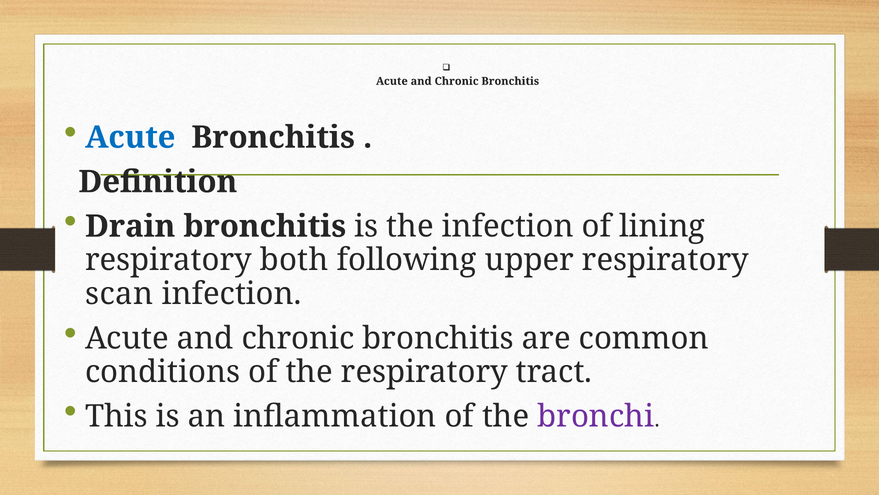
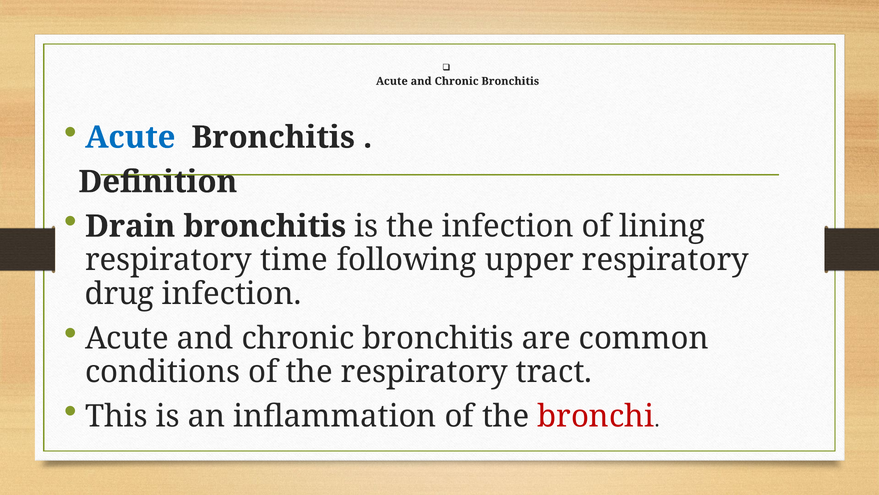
both: both -> time (294, 260)
scan: scan -> drug (120, 293)
bronchi colour: purple -> red (596, 416)
